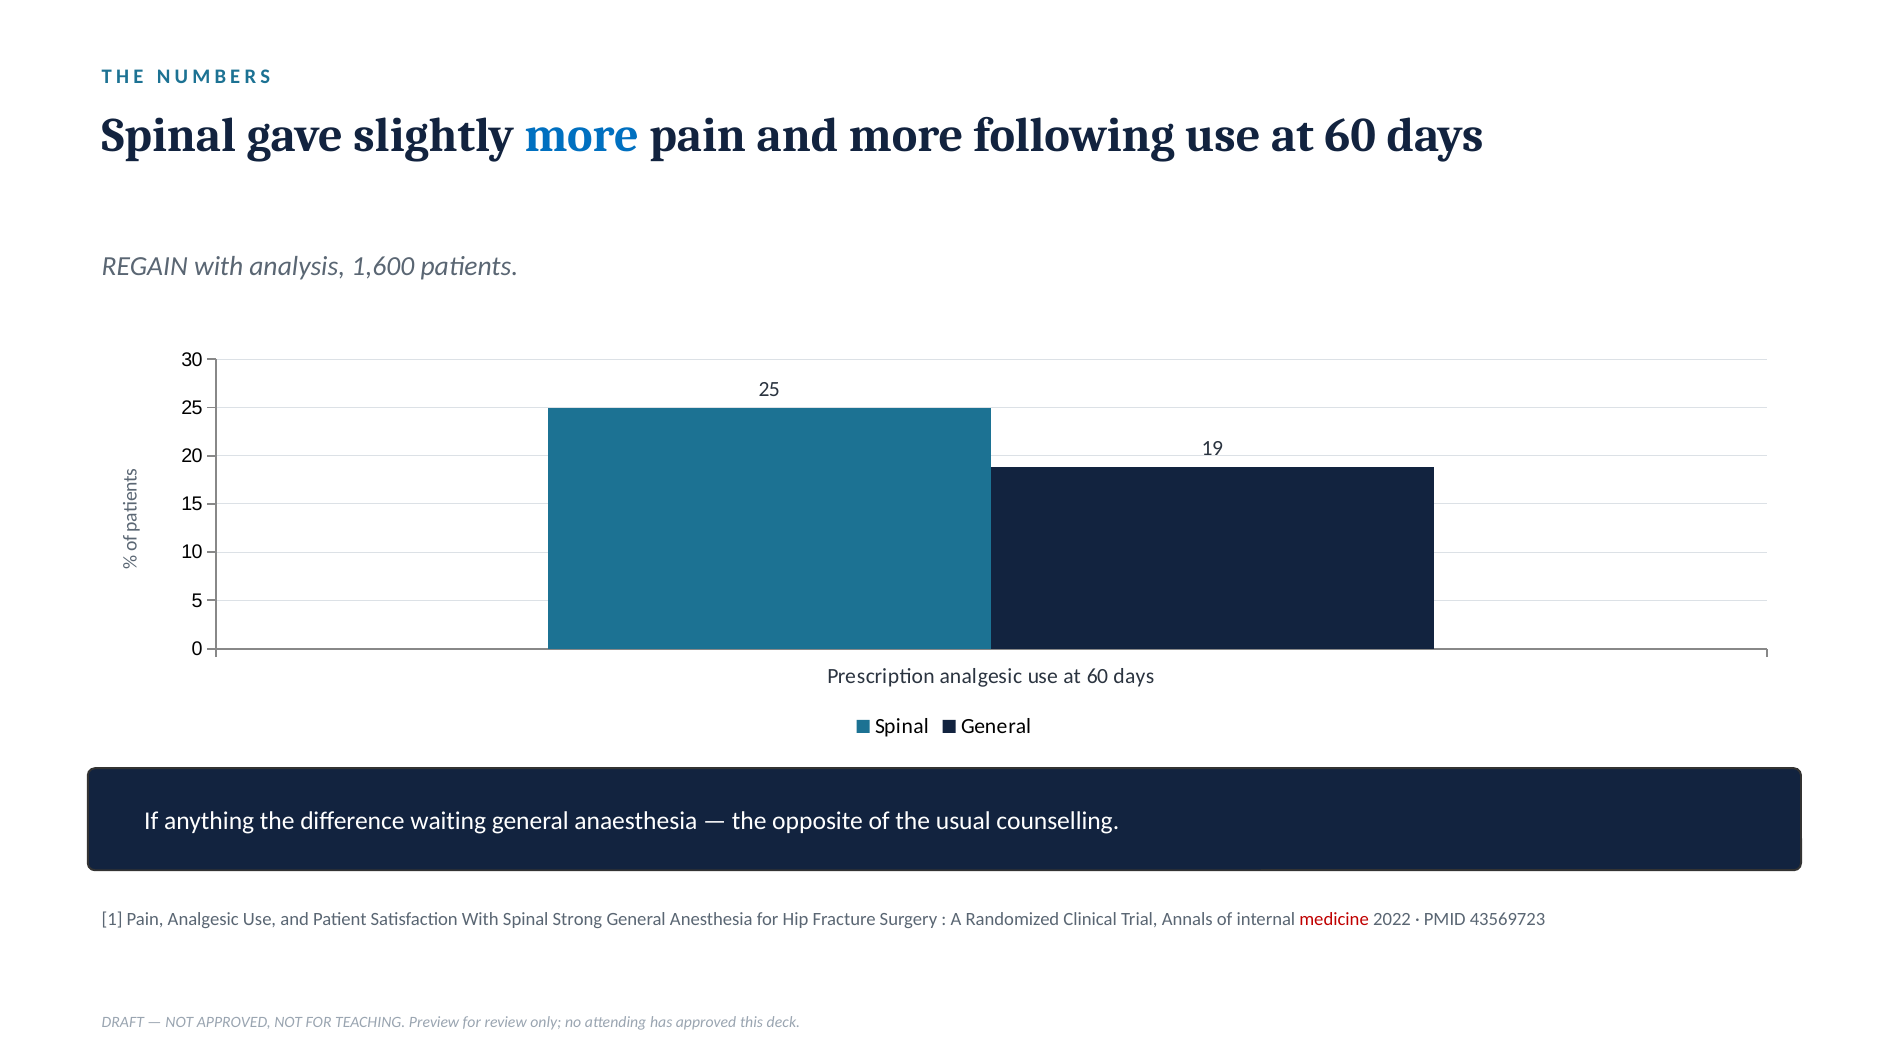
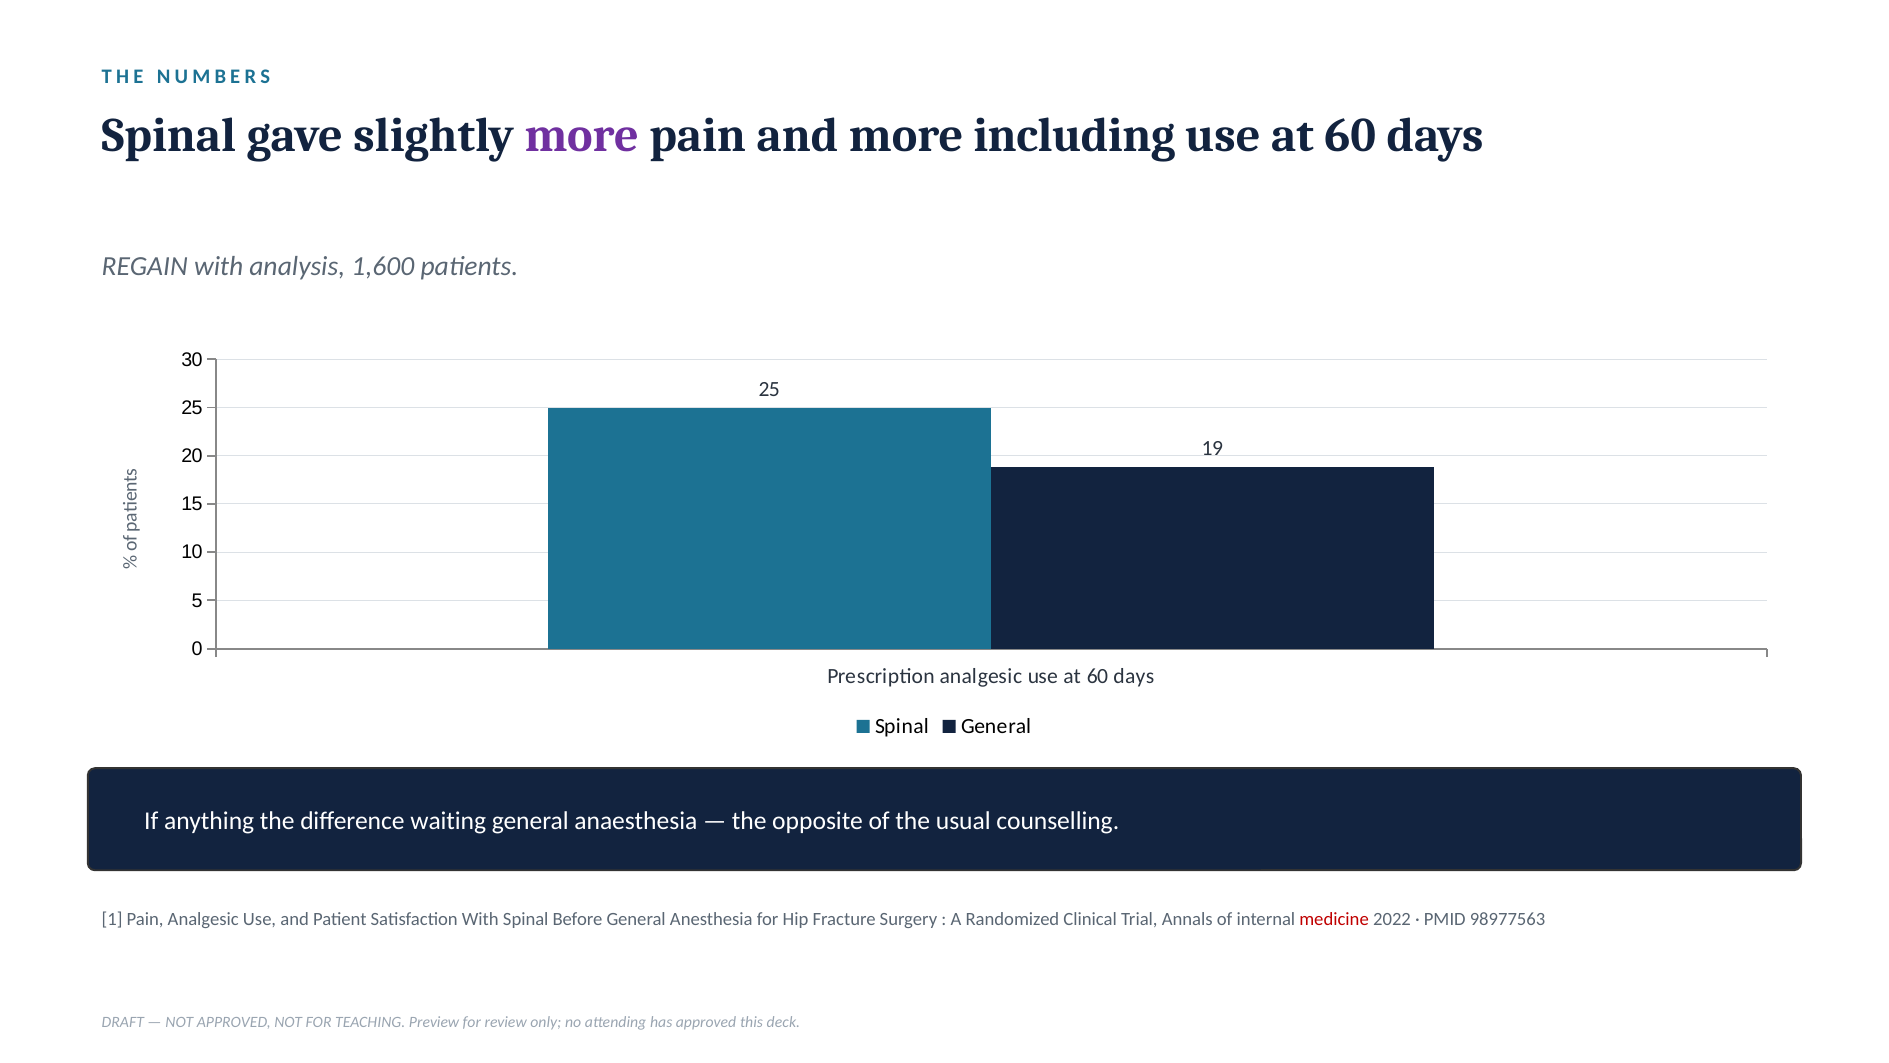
more colour: blue -> purple (582, 136)
following: following -> including (1074, 136)
Strong: Strong -> Before (578, 919)
43569723: 43569723 -> 98977563 (1508, 919)
